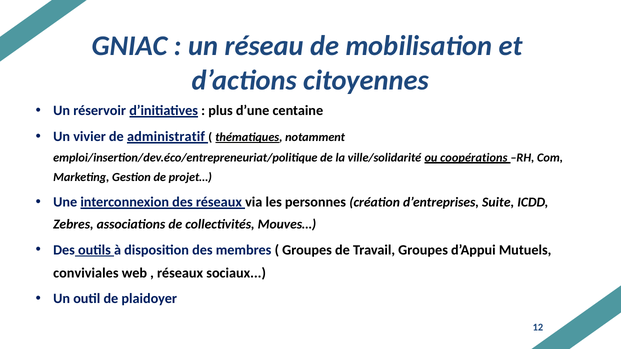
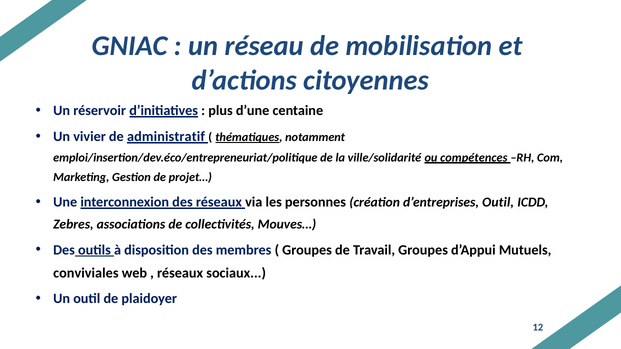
coopérations: coopérations -> compétences (474, 158)
d’entreprises Suite: Suite -> Outil (498, 203)
